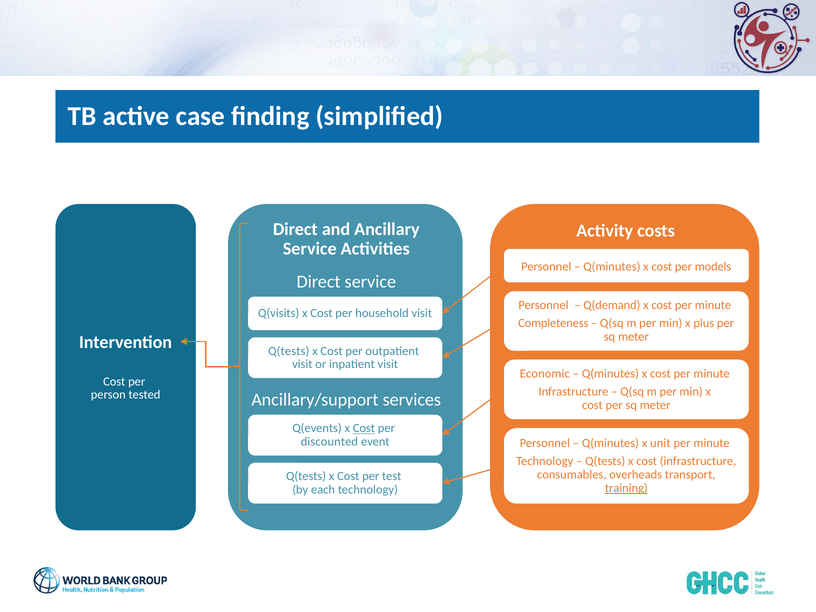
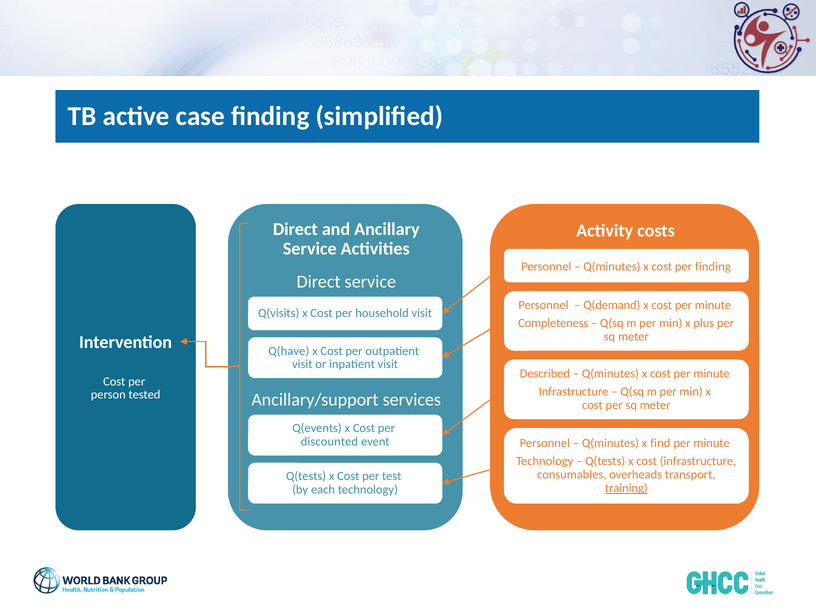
per models: models -> finding (713, 266)
Q(tests: Q(tests -> Q(have (289, 351)
Economic: Economic -> Described (545, 374)
Cost underline: present -> none (364, 428)
unit: unit -> find (660, 443)
